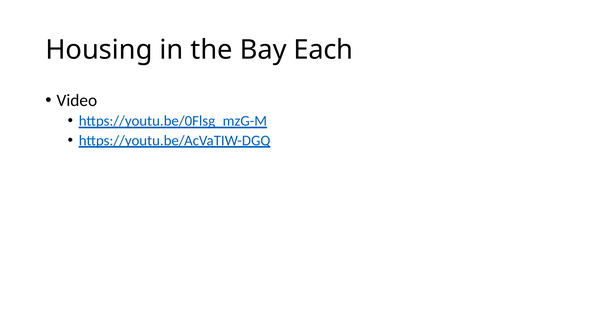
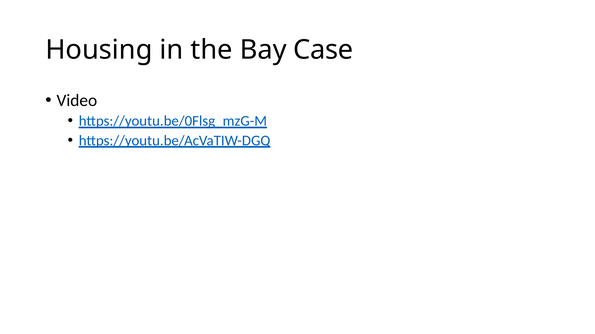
Each: Each -> Case (323, 50)
